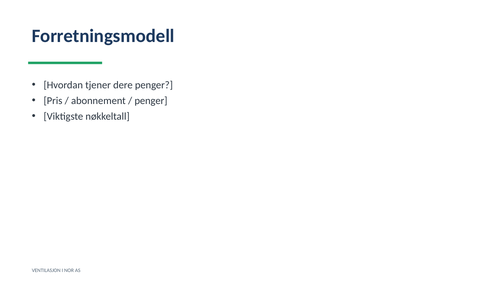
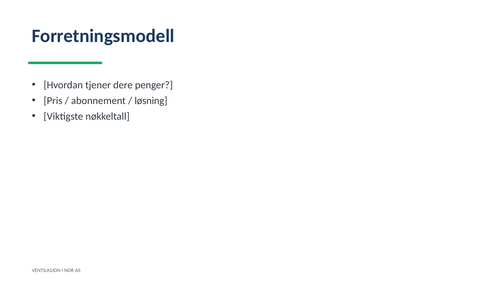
penger: penger -> løsning (151, 101)
